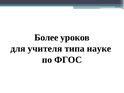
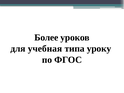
учителя: учителя -> учебная (45, 49)
науке: науке -> уроку (99, 49)
